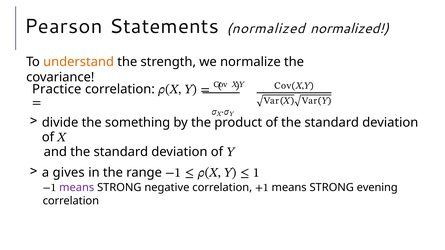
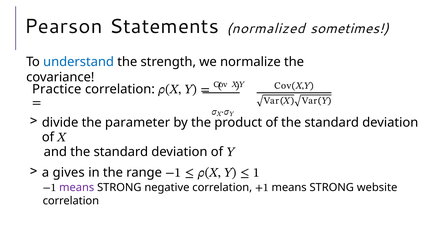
normalized normalized: normalized -> sometimes (350, 29)
understand colour: orange -> blue (79, 62)
something: something -> parameter (138, 123)
evening: evening -> website (377, 188)
